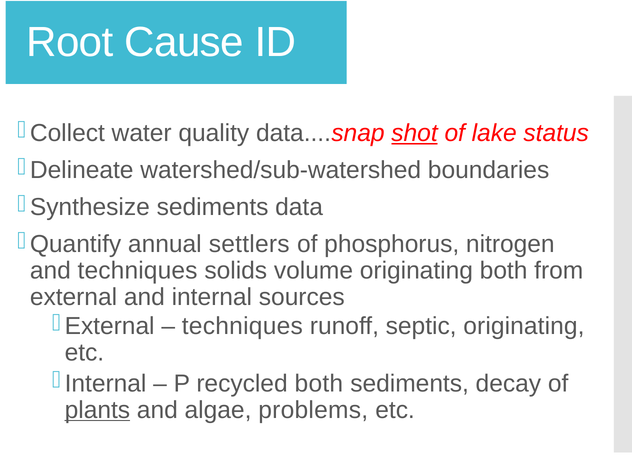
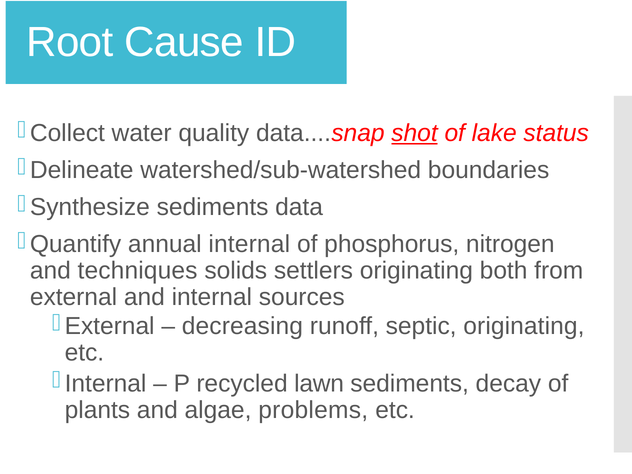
annual settlers: settlers -> internal (249, 244)
volume: volume -> settlers (313, 271)
techniques: techniques -> decreasing (242, 326)
recycled both: both -> lawn (319, 383)
plants underline: present -> none (97, 410)
